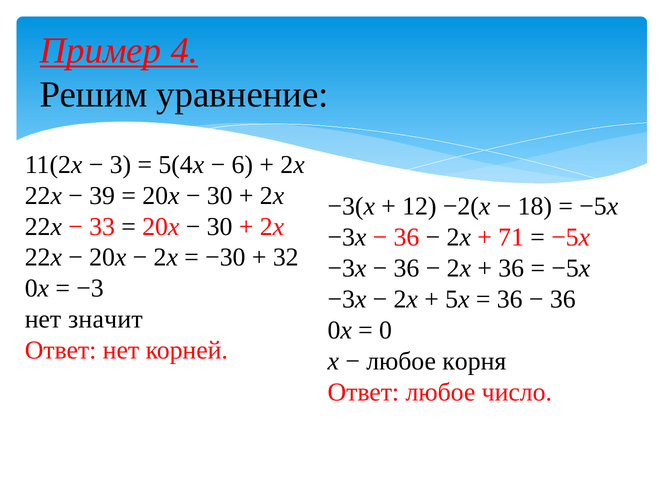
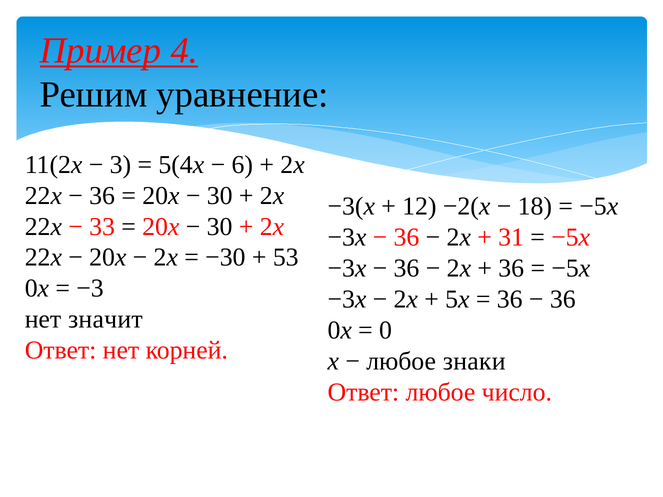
39: 39 -> 36 (102, 196)
71: 71 -> 31 (511, 237)
32: 32 -> 53 (286, 258)
корня: корня -> знаки (474, 361)
